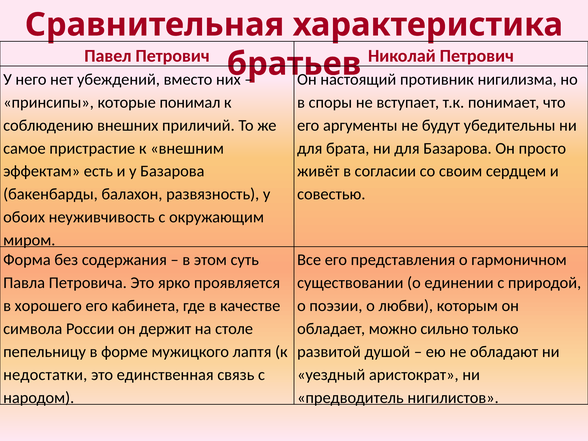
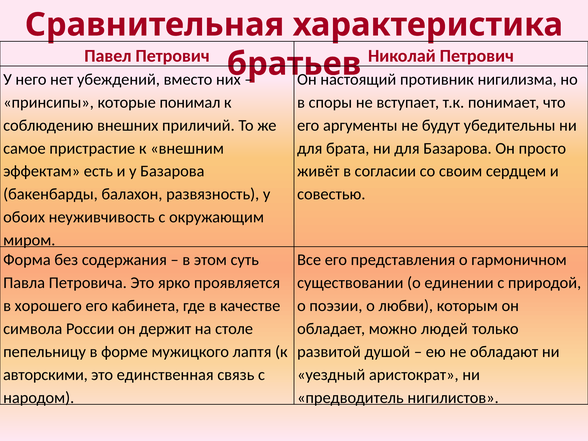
сильно: сильно -> людей (444, 329)
недостатки: недостатки -> авторскими (45, 375)
